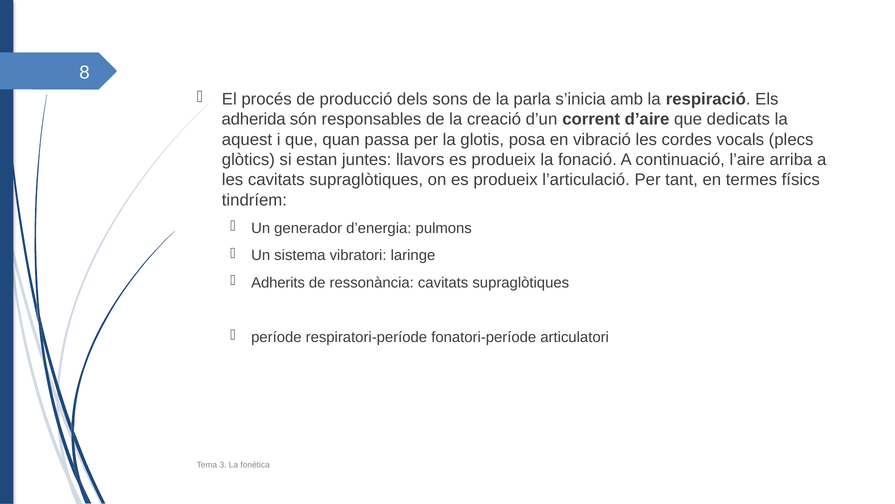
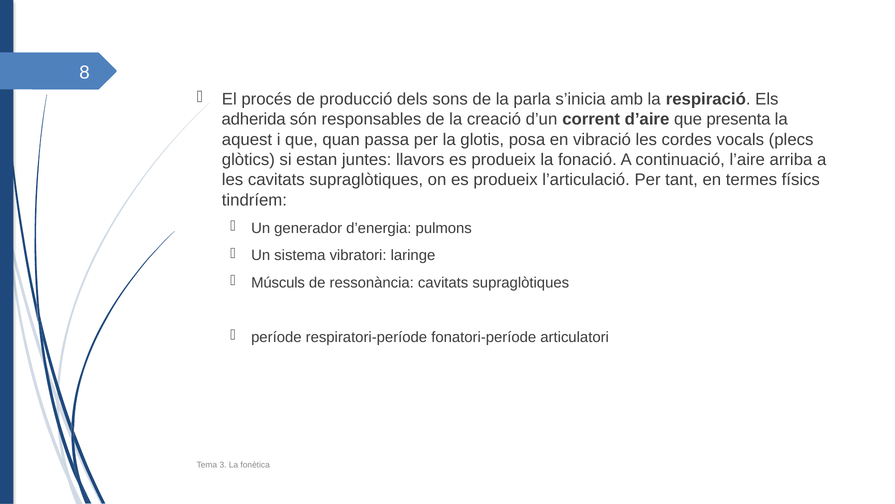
dedicats: dedicats -> presenta (738, 119)
Adherits: Adherits -> Músculs (278, 283)
